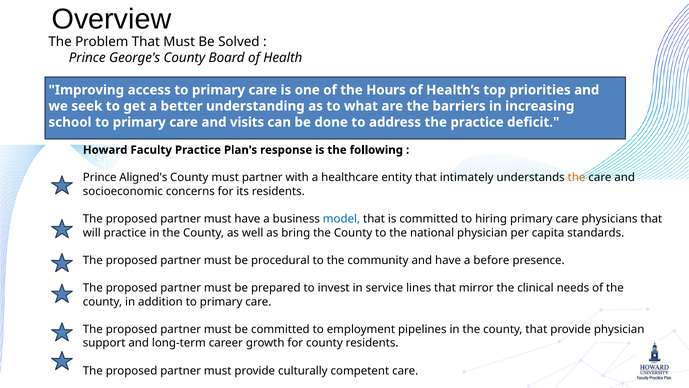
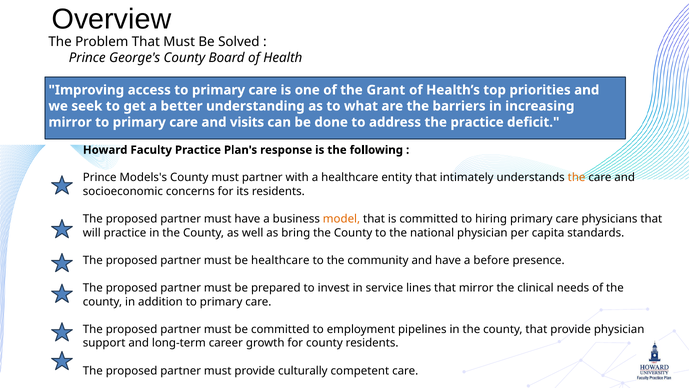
Hours: Hours -> Grant (386, 90)
school: school -> mirror (70, 122)
Aligned's: Aligned's -> Models's (143, 177)
model colour: blue -> orange (342, 219)
be procedural: procedural -> healthcare (280, 260)
